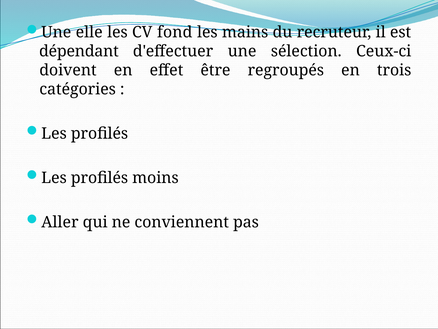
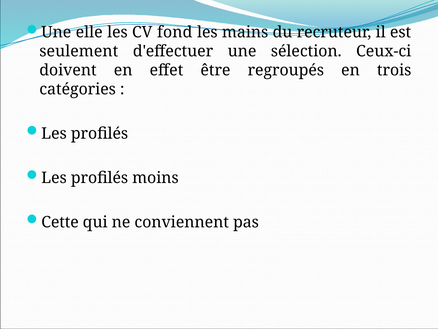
dépendant: dépendant -> seulement (79, 51)
Aller: Aller -> Cette (60, 222)
